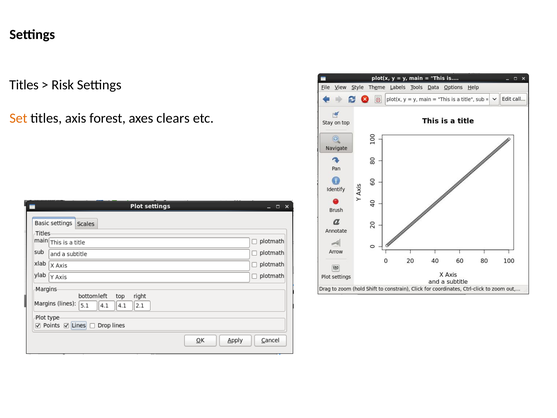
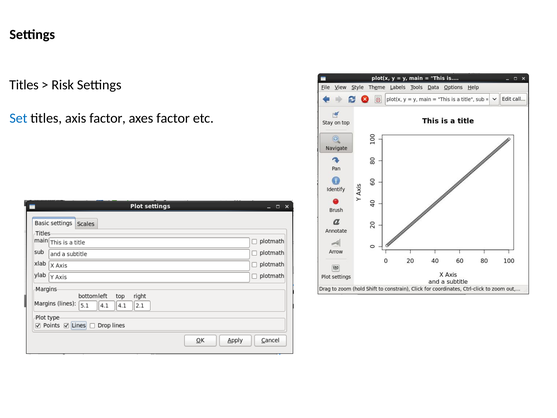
Set colour: orange -> blue (18, 118)
axis forest: forest -> factor (108, 118)
axes clears: clears -> factor (173, 118)
